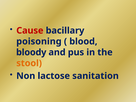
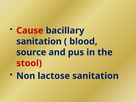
poisoning: poisoning -> sanitation (39, 41)
bloody: bloody -> source (31, 52)
stool colour: orange -> red (29, 63)
